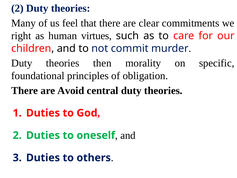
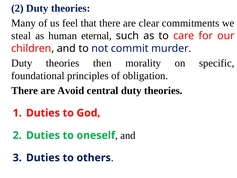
right: right -> steal (21, 36)
virtues: virtues -> eternal (96, 36)
